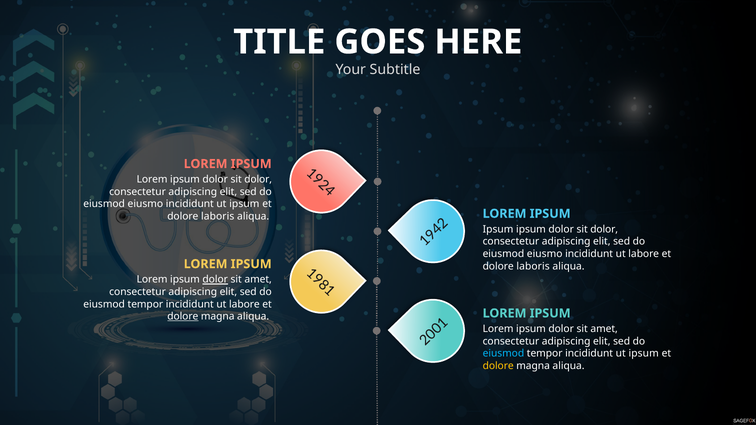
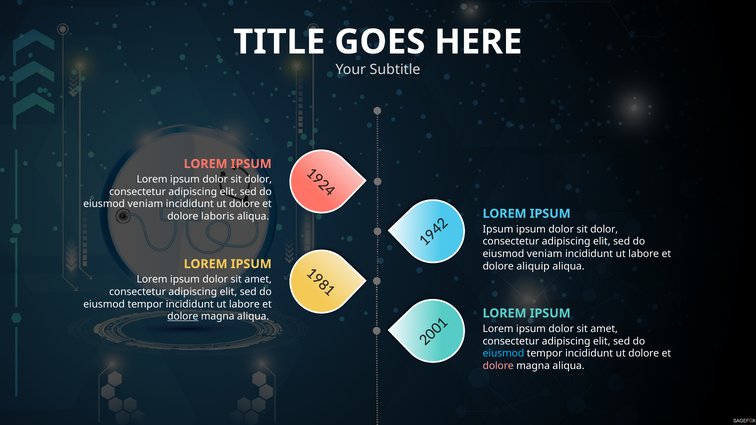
eiusmo: eiusmo -> veniam (145, 204)
ipsum: ipsum -> dolore (244, 204)
eiusmo: eiusmo -> veniam (545, 254)
laboris: laboris -> aliquip (533, 266)
dolor underline: present -> none (215, 280)
tempor incididunt ut ipsum: ipsum -> dolore (644, 354)
dolore colour: yellow -> pink (498, 366)
